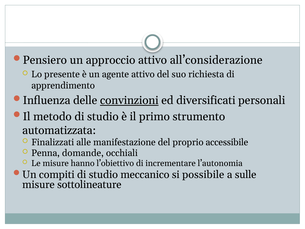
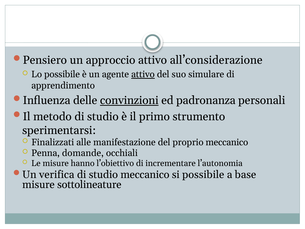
Lo presente: presente -> possibile (62, 74)
attivo underline: none -> present (143, 74)
richiesta: richiesta -> simulare (206, 74)
diversificati: diversificati -> padronanza (206, 100)
automatizzata: automatizzata -> sperimentarsi (59, 130)
proprio accessibile: accessibile -> meccanico (227, 142)
compiti: compiti -> verifica (57, 174)
sulle: sulle -> base (245, 174)
